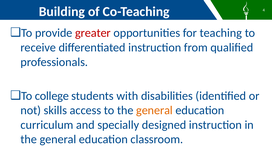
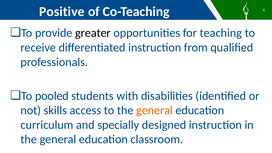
Building: Building -> Positive (62, 12)
greater colour: red -> black (93, 33)
college: college -> pooled (52, 96)
